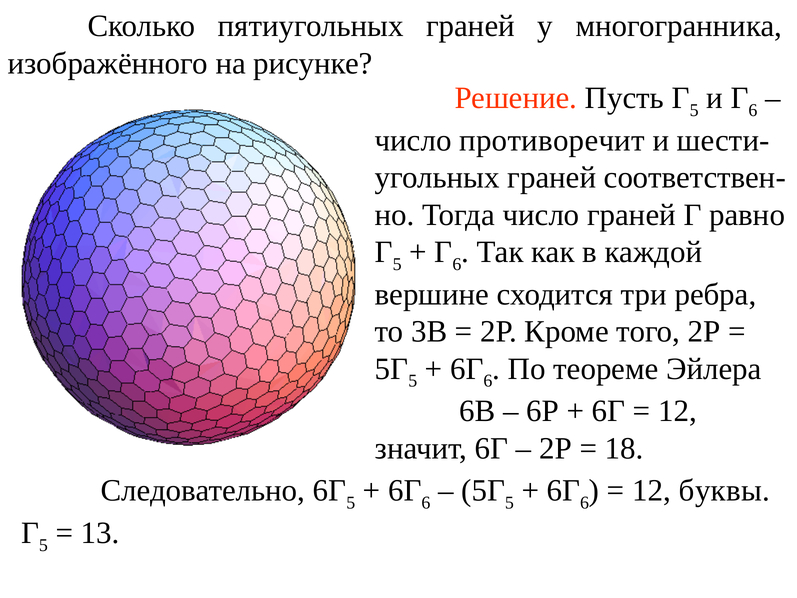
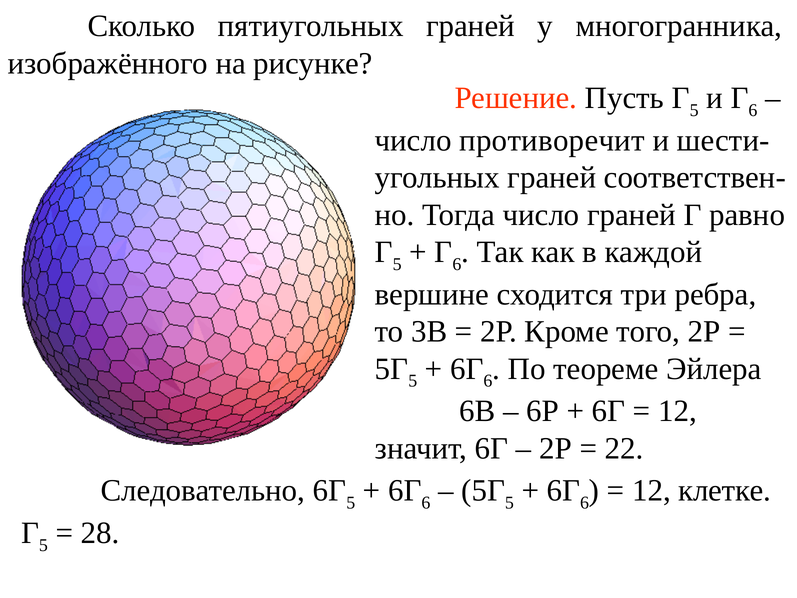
18: 18 -> 22 (624, 448)
буквы: буквы -> клетке (725, 490)
13: 13 -> 28 (100, 533)
